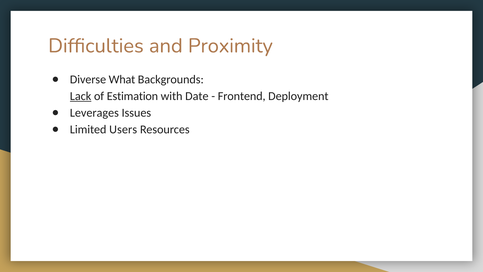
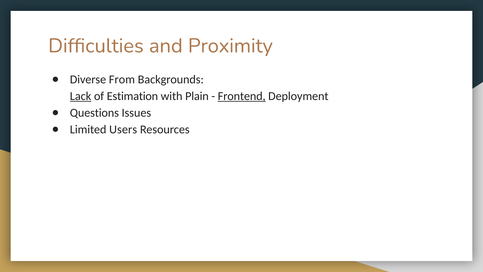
What: What -> From (122, 79)
Date: Date -> Plain (197, 96)
Frontend underline: none -> present (242, 96)
Leverages: Leverages -> Questions (94, 113)
